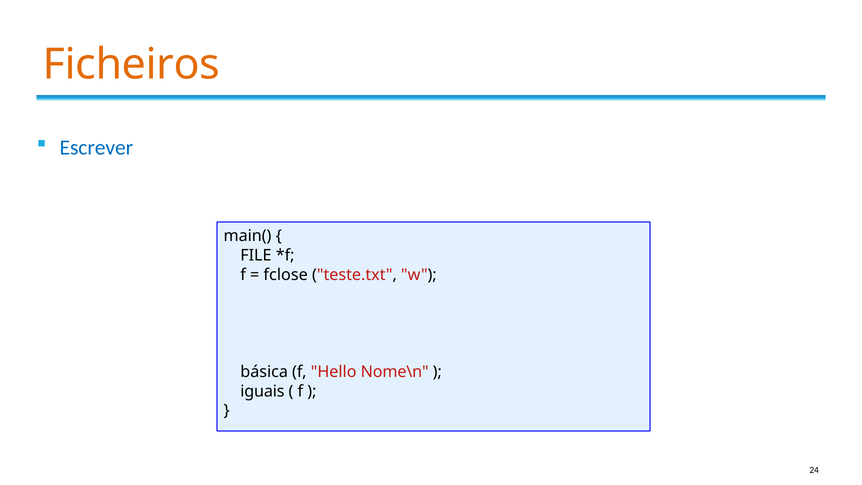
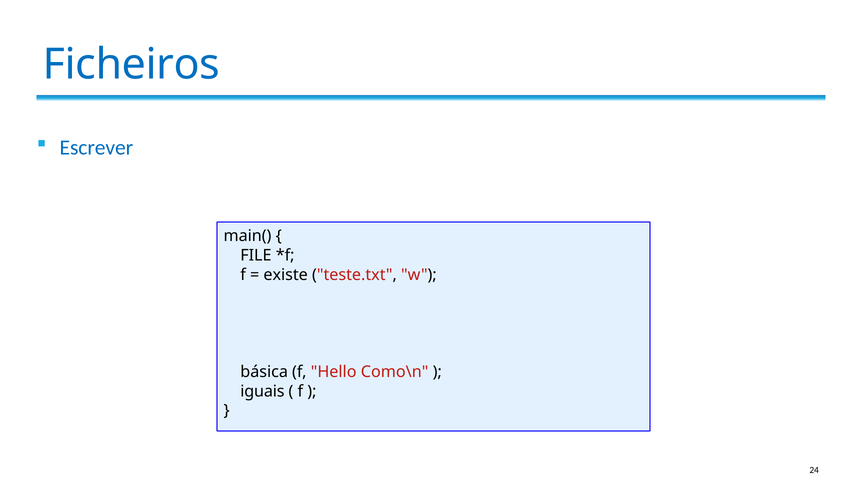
Ficheiros colour: orange -> blue (131, 65)
fclose: fclose -> existe (286, 275)
Nome\n: Nome\n -> Como\n (395, 372)
